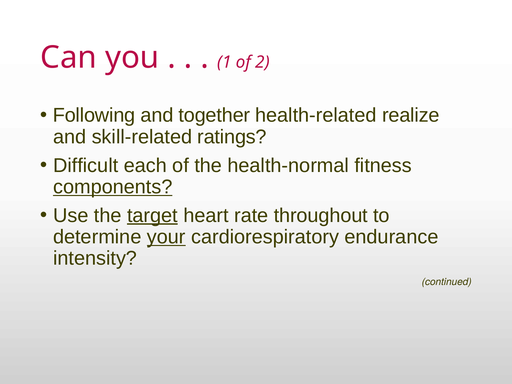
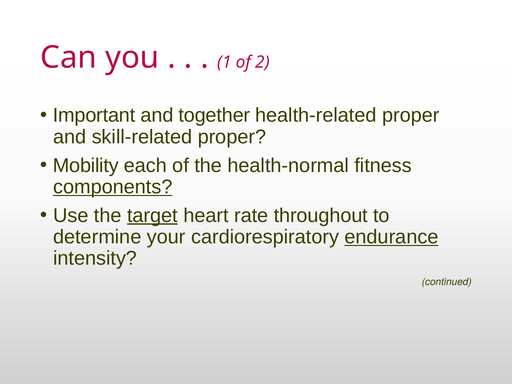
Following: Following -> Important (94, 115)
health-related realize: realize -> proper (411, 115)
skill-related ratings: ratings -> proper (232, 137)
Difficult: Difficult -> Mobility (86, 165)
your underline: present -> none (166, 237)
endurance underline: none -> present (391, 237)
